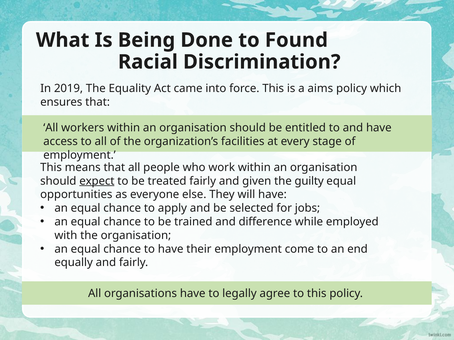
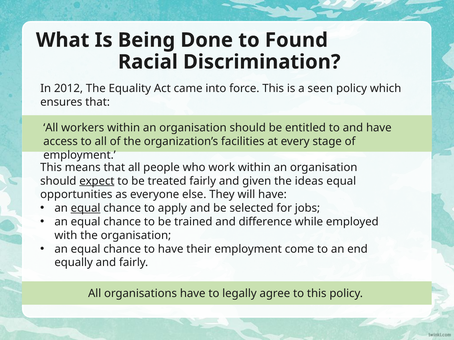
2019: 2019 -> 2012 (69, 89)
aims: aims -> seen (320, 89)
guilty: guilty -> ideas (309, 181)
equal underline: none -> present (86, 208)
